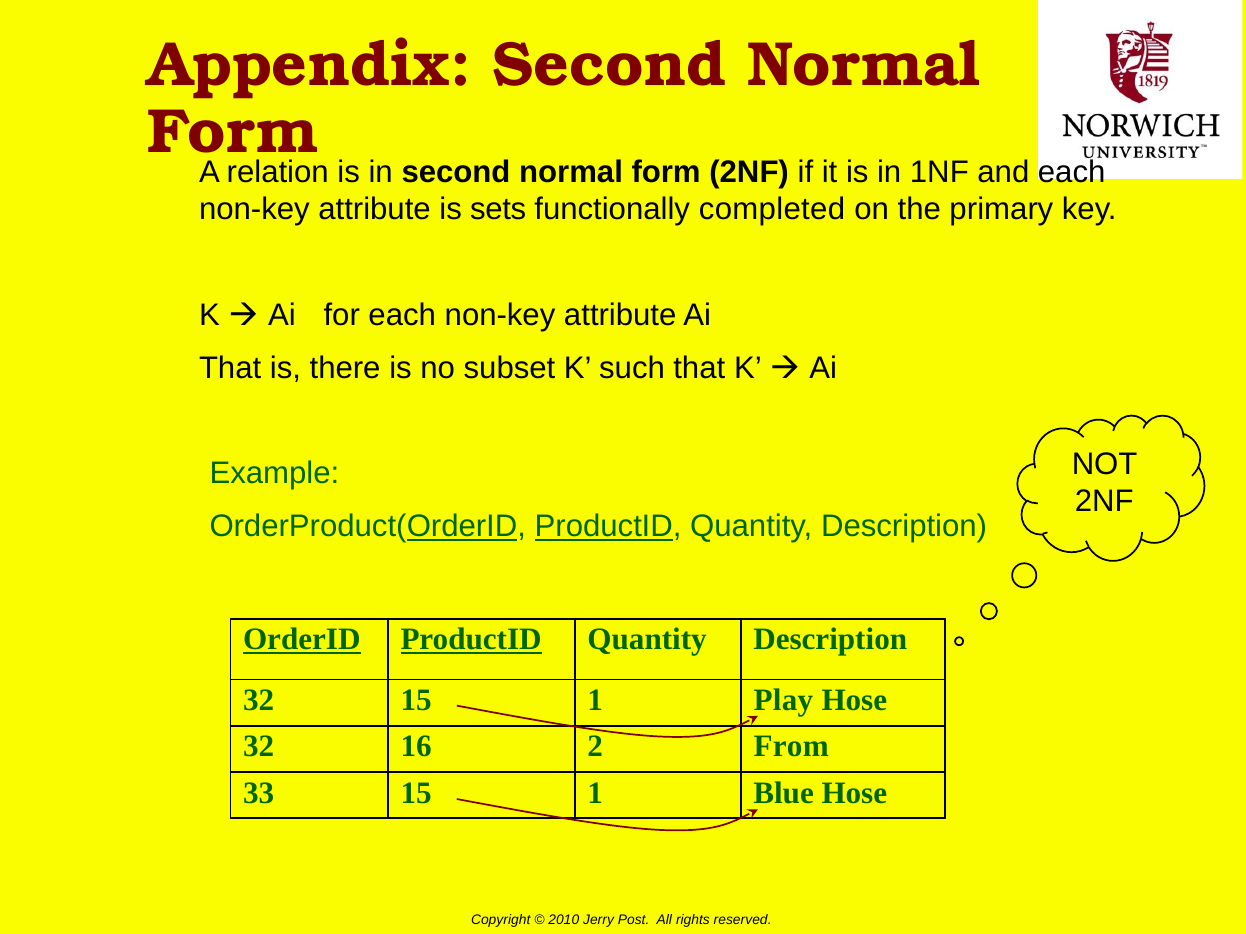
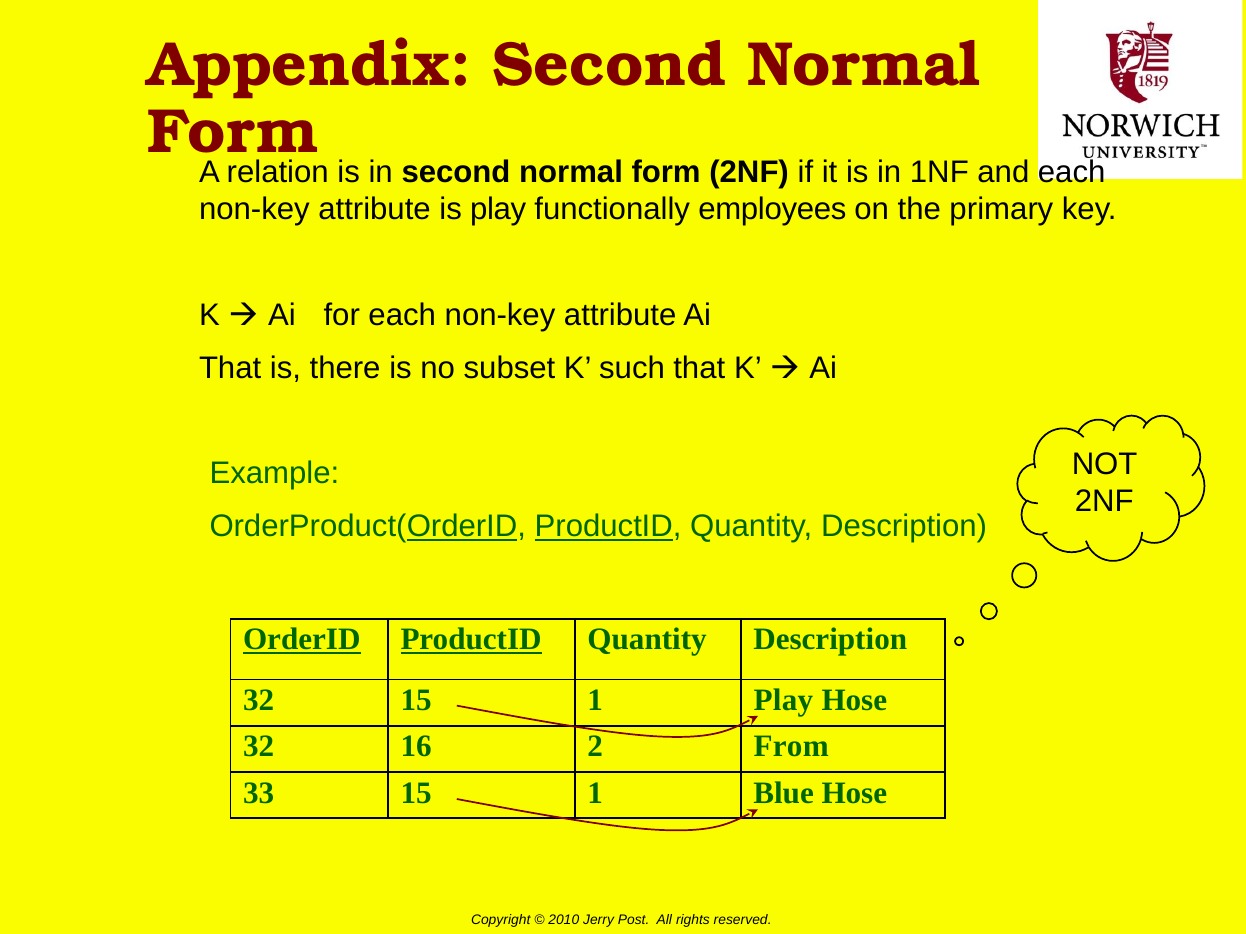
is sets: sets -> play (498, 210)
completed: completed -> employees (772, 210)
